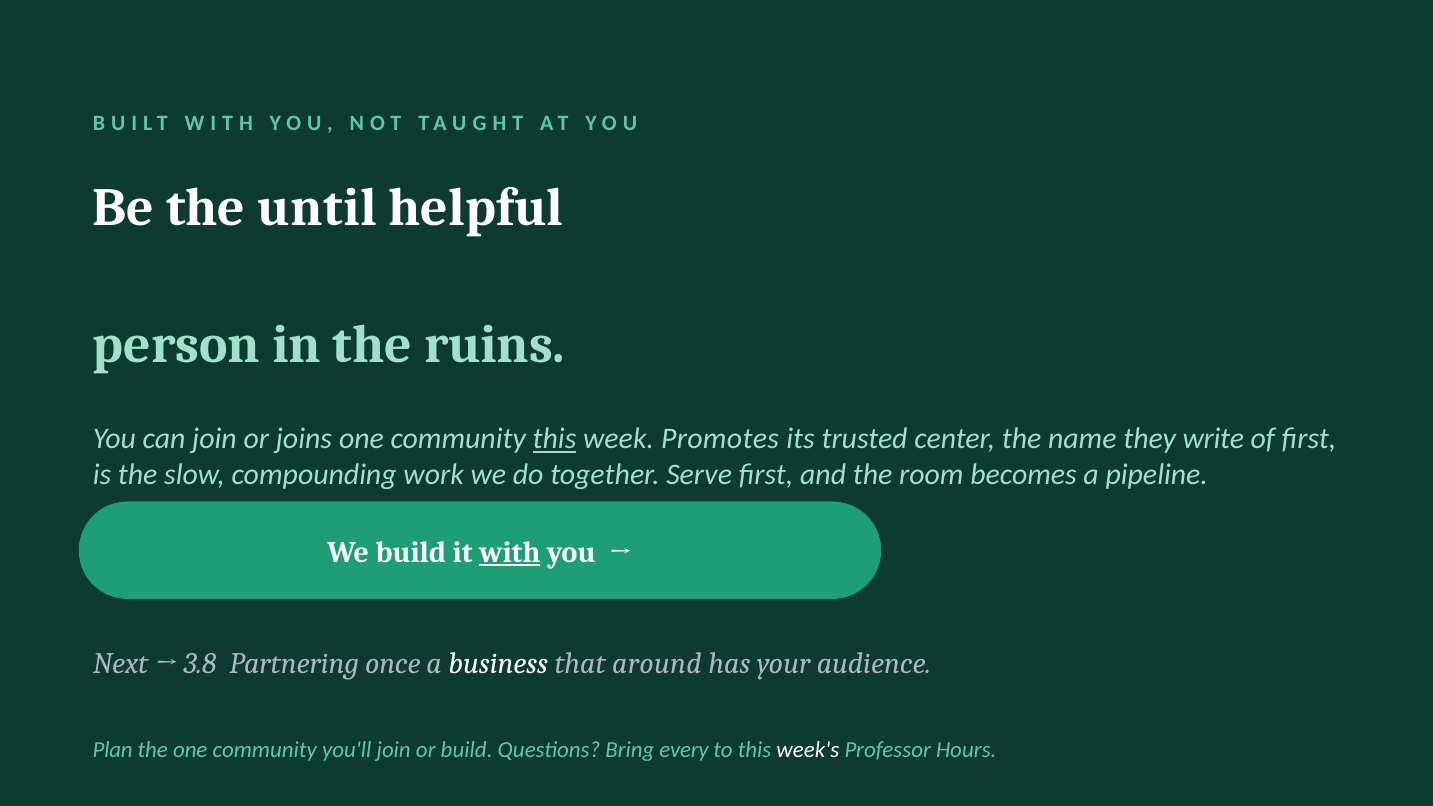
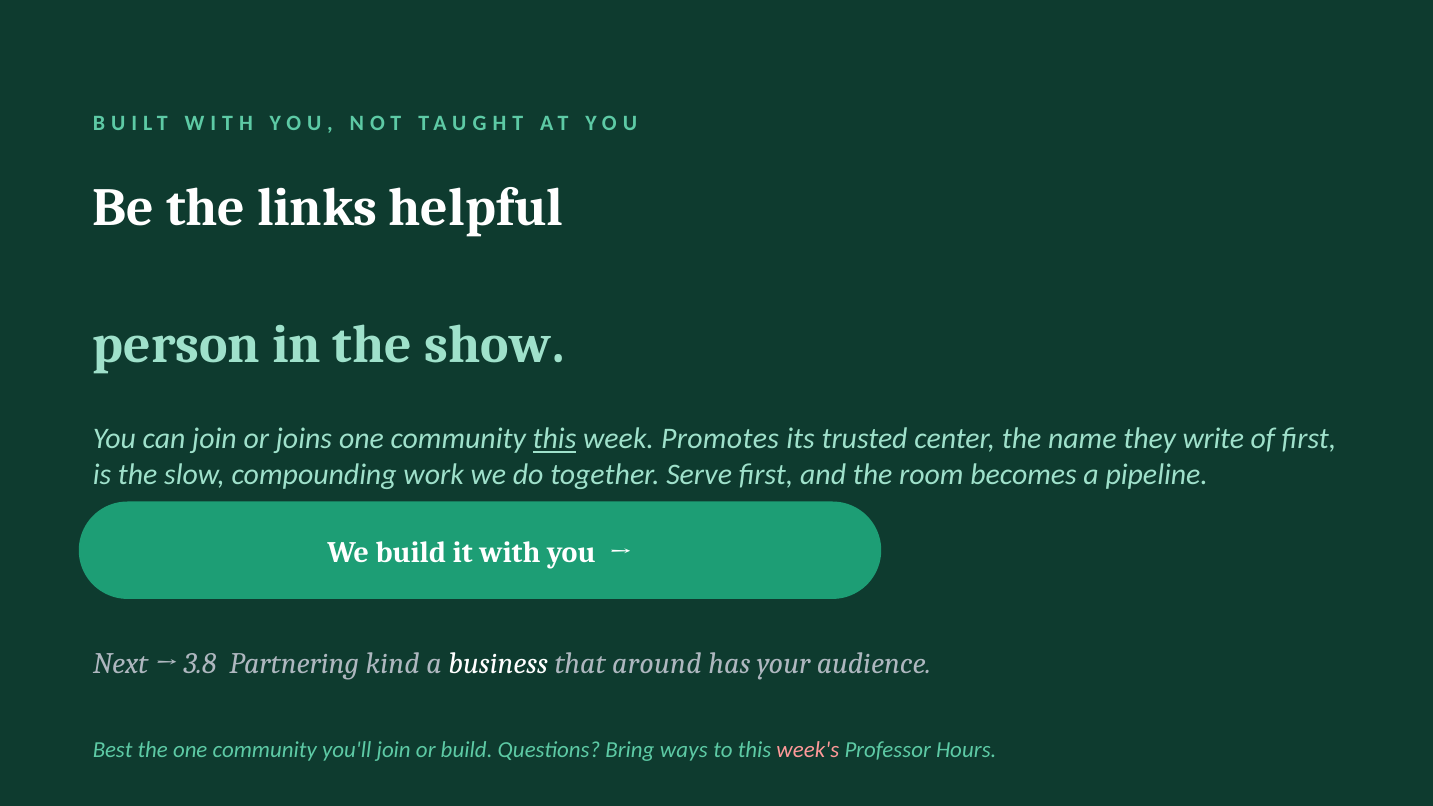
until: until -> links (317, 208)
ruins: ruins -> show (494, 345)
with underline: present -> none (510, 552)
once: once -> kind (393, 663)
Plan: Plan -> Best (113, 750)
every: every -> ways (684, 750)
week's colour: white -> pink (808, 750)
